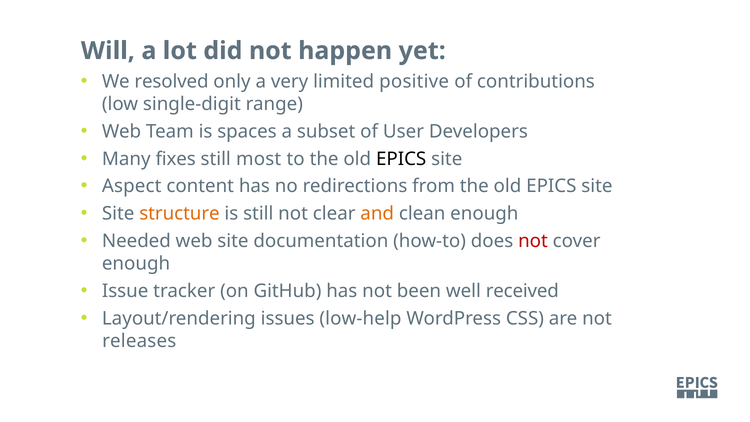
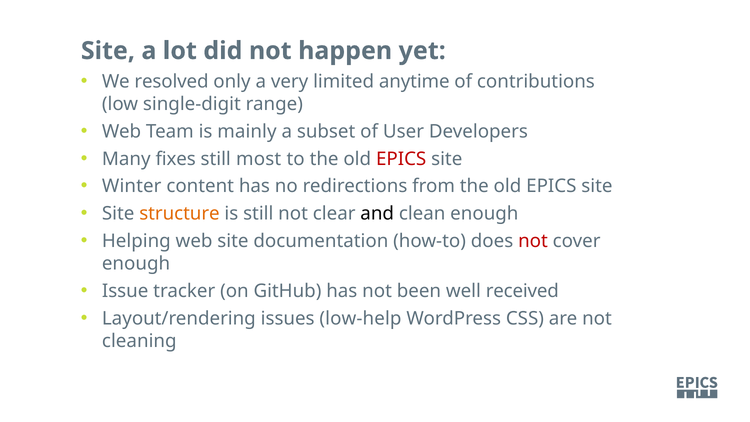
Will: Will -> Site (108, 51)
positive: positive -> anytime (414, 82)
spaces: spaces -> mainly (247, 131)
EPICS colour: black -> red (401, 159)
Aspect: Aspect -> Winter (132, 186)
and colour: orange -> black (377, 214)
Needed: Needed -> Helping (136, 241)
releases: releases -> cleaning (139, 341)
